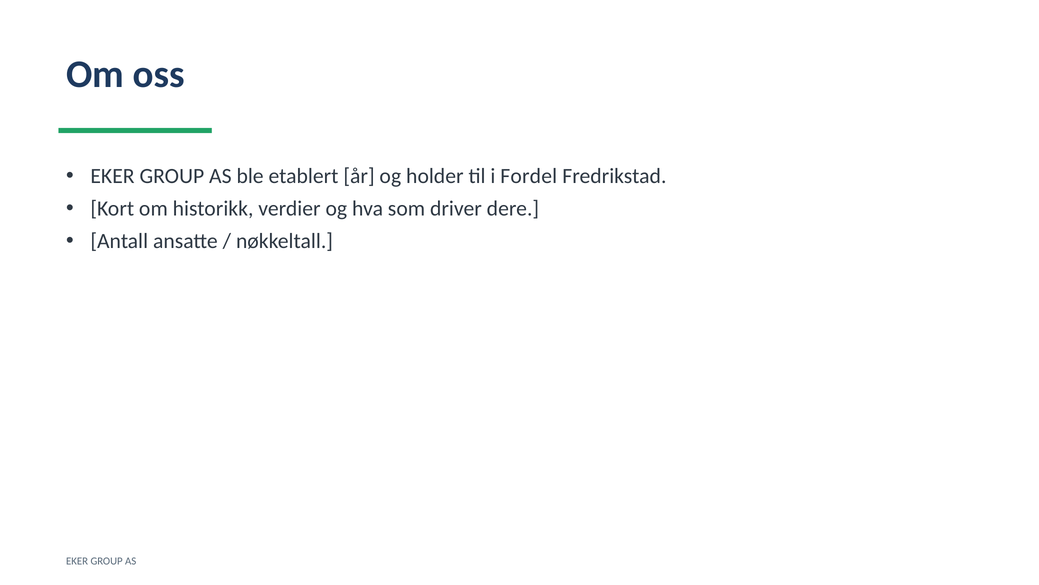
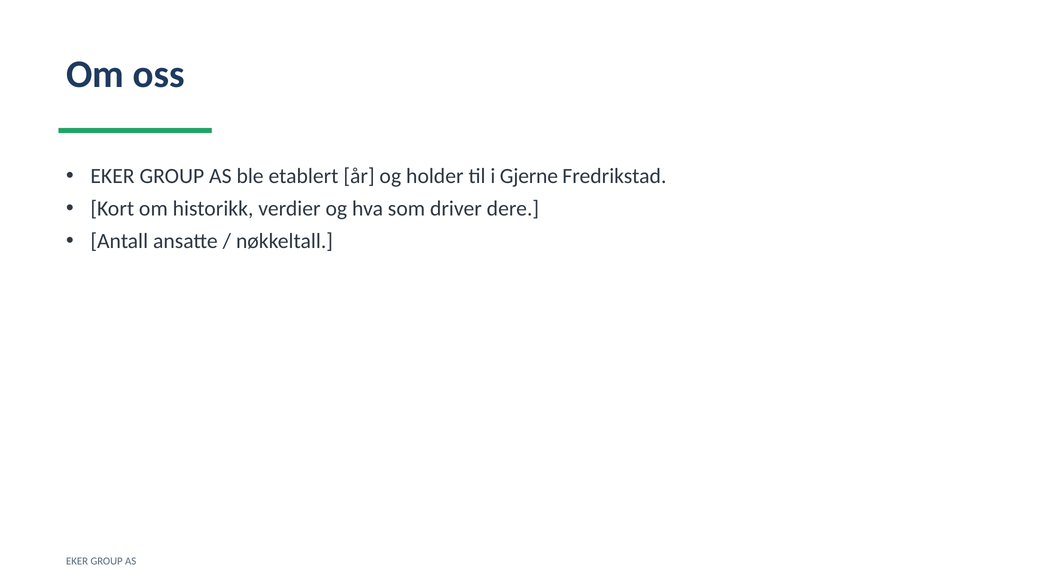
Fordel: Fordel -> Gjerne (529, 176)
